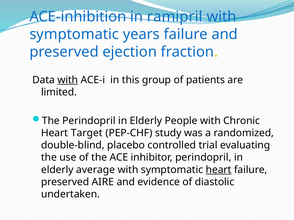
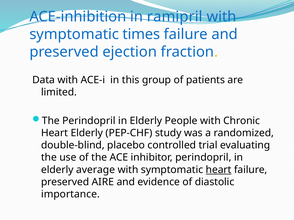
years: years -> times (141, 34)
with underline: present -> none (68, 80)
Heart Target: Target -> Elderly (87, 133)
undertaken: undertaken -> importance (70, 195)
